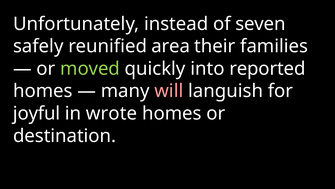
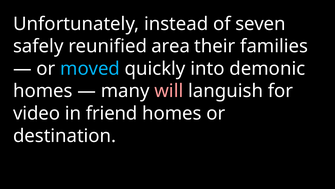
moved colour: light green -> light blue (90, 68)
reported: reported -> demonic (267, 68)
joyful: joyful -> video (37, 113)
wrote: wrote -> friend (112, 113)
